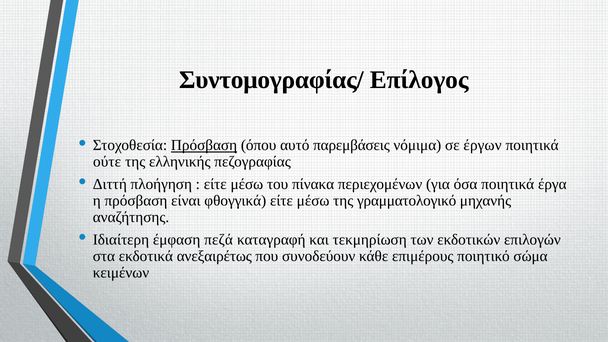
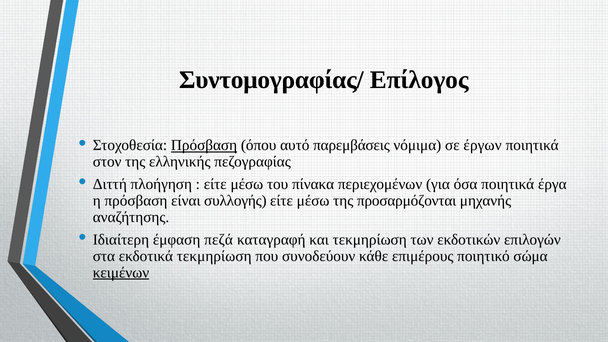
ούτε: ούτε -> στον (107, 162)
φθογγικά: φθογγικά -> συλλογής (235, 201)
γραμματολογικό: γραμματολογικό -> προσαρμόζονται (407, 201)
εκδοτικά ανεξαιρέτως: ανεξαιρέτως -> τεκμηρίωση (214, 256)
κειμένων underline: none -> present (121, 273)
